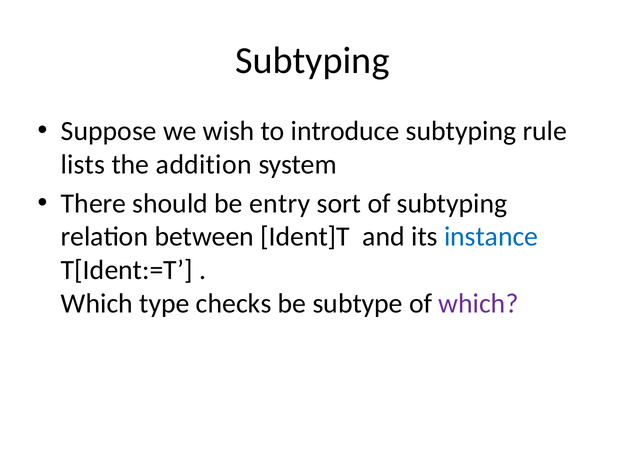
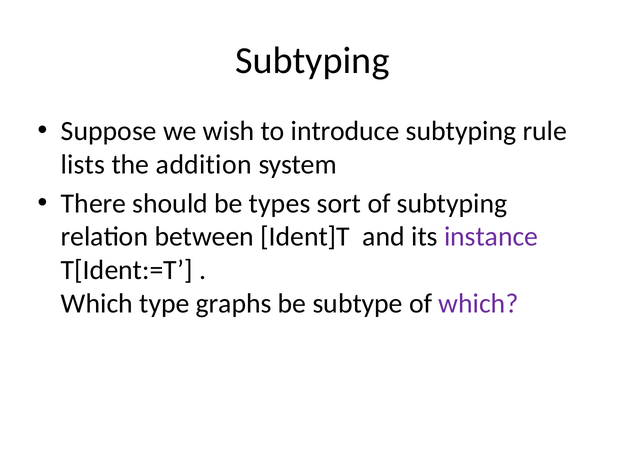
entry: entry -> types (280, 203)
instance colour: blue -> purple (491, 237)
checks: checks -> graphs (234, 303)
